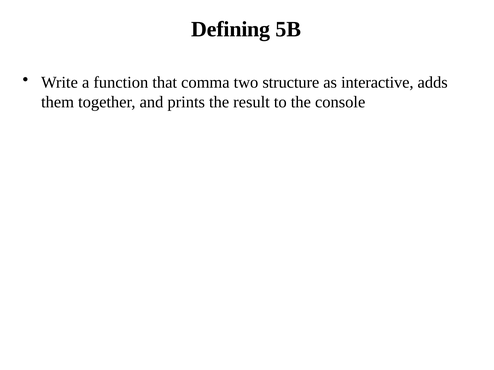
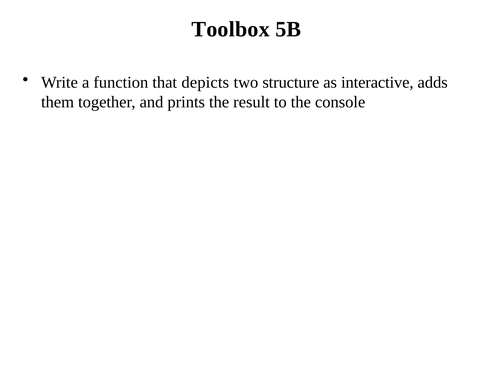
Defining: Defining -> Toolbox (231, 29)
comma: comma -> depicts (205, 82)
